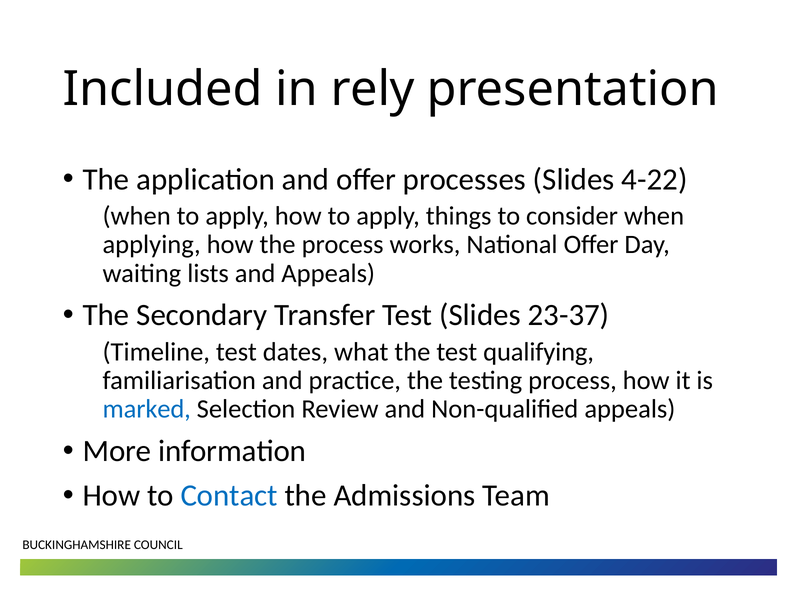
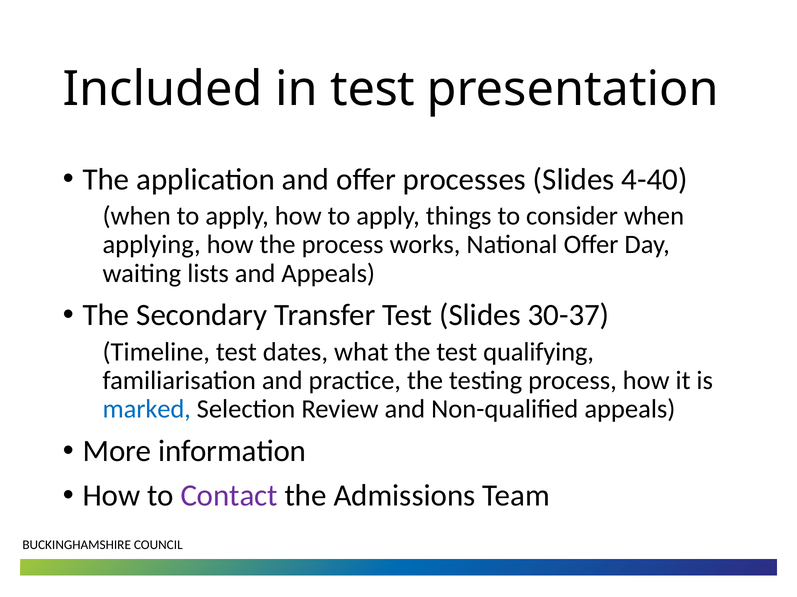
in rely: rely -> test (373, 89)
4-22: 4-22 -> 4-40 (654, 180)
23-37: 23-37 -> 30-37 (569, 316)
Contact colour: blue -> purple (229, 496)
